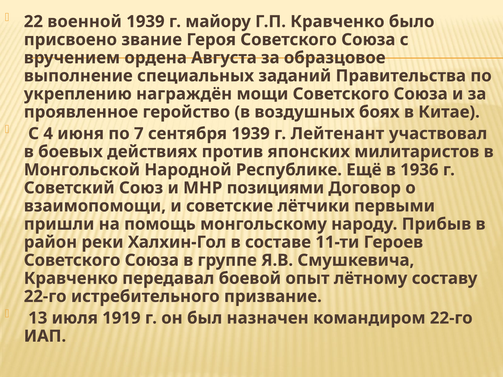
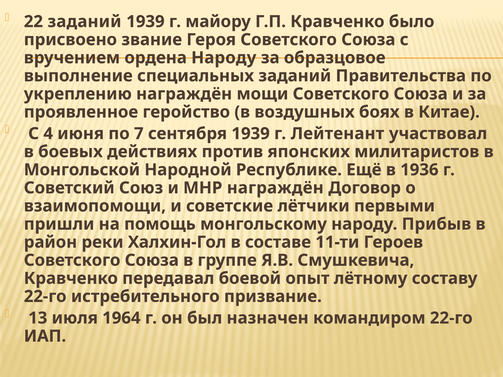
22 военной: военной -> заданий (85, 22)
ордена Августа: Августа -> Народу (224, 58)
МНР позициями: позициями -> награждён (275, 188)
1919: 1919 -> 1964 (121, 318)
